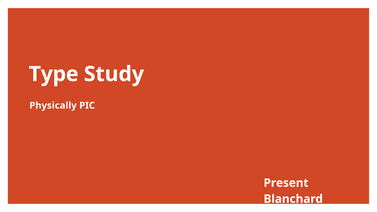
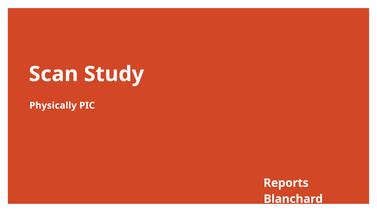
Type: Type -> Scan (53, 74)
Present: Present -> Reports (286, 183)
